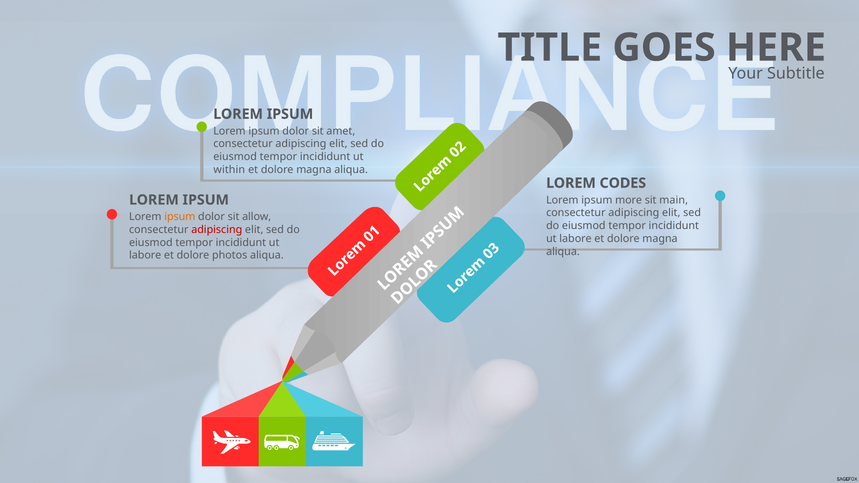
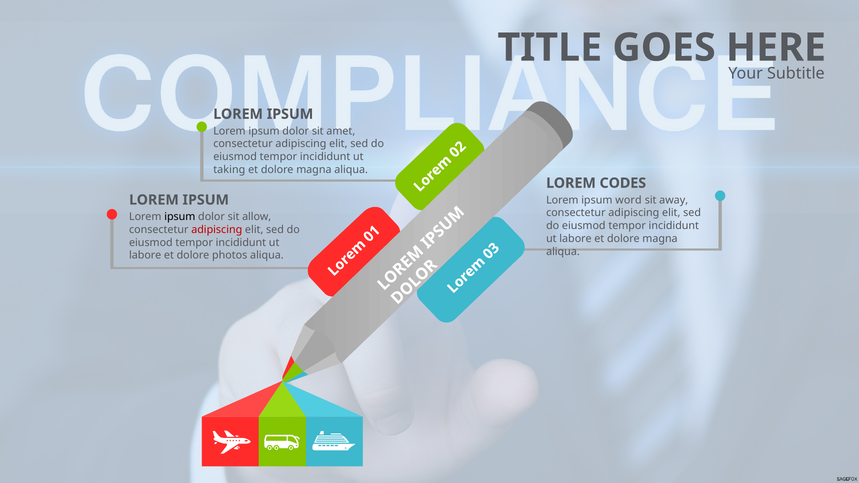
within: within -> taking (229, 170)
more: more -> word (628, 200)
main: main -> away (674, 200)
ipsum colour: orange -> black (180, 217)
